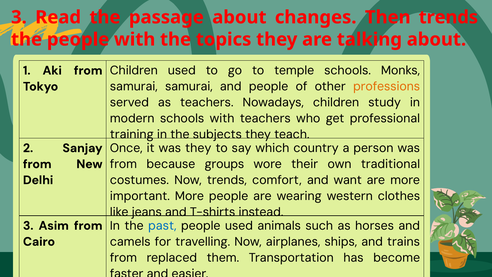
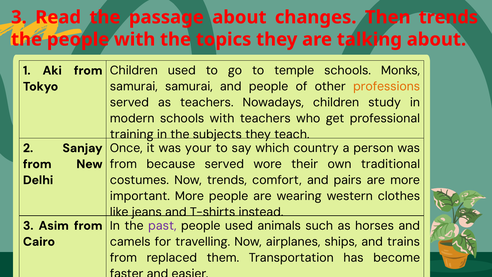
was they: they -> your (198, 148)
because groups: groups -> served (224, 164)
want: want -> pairs (348, 180)
past colour: blue -> purple (162, 225)
